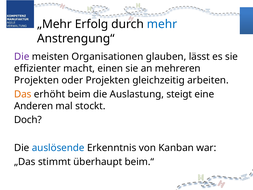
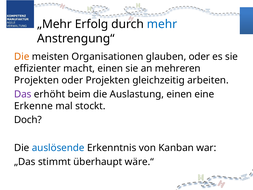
Die colour: purple -> orange (22, 56)
glauben lässt: lässt -> oder (199, 56)
Das colour: orange -> purple (23, 94)
Auslastung steigt: steigt -> einen (179, 94)
Anderen: Anderen -> Erkenne (33, 106)
beim.“: beim.“ -> wäre.“ (139, 162)
